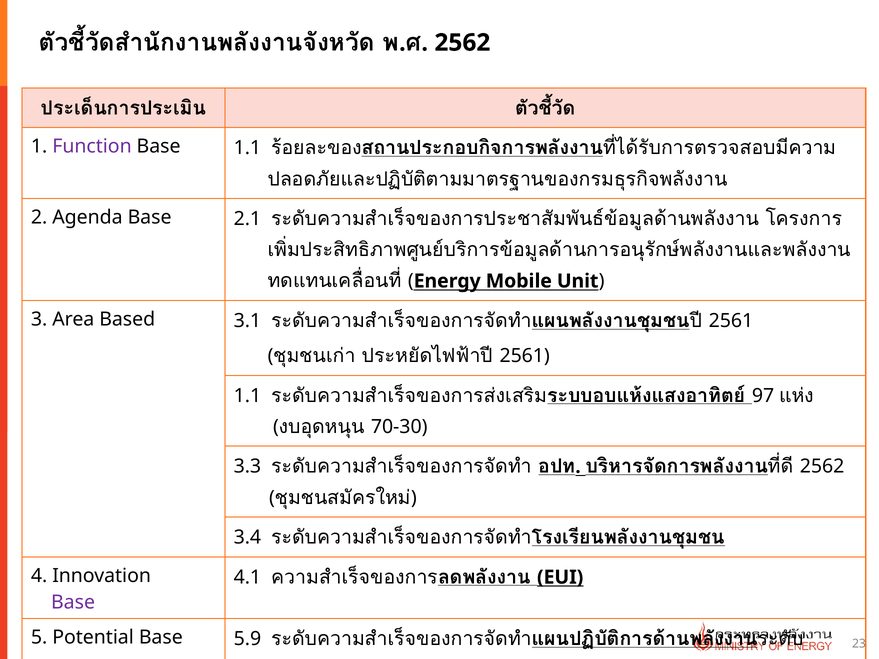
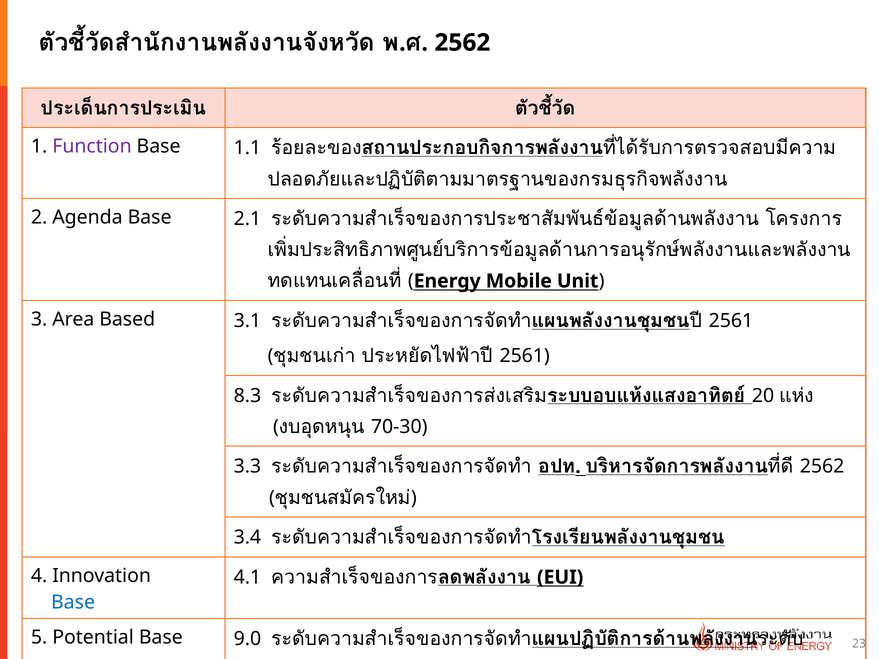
1.1: 1.1 -> 8.3 (247, 396)
97: 97 -> 20 (763, 396)
Base colour: purple -> blue (73, 602)
5.9: 5.9 -> 9.0 (247, 639)
